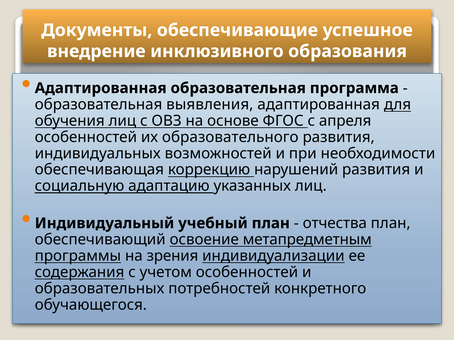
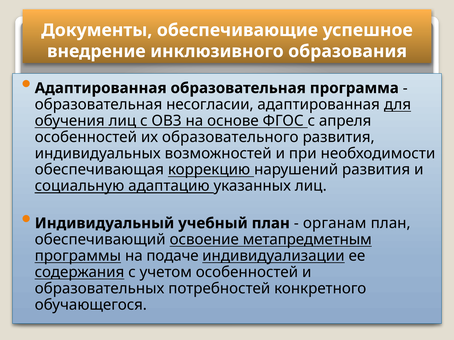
выявления: выявления -> несогласии (210, 105)
отчества: отчества -> органам (335, 224)
зрения: зрения -> подаче (172, 256)
